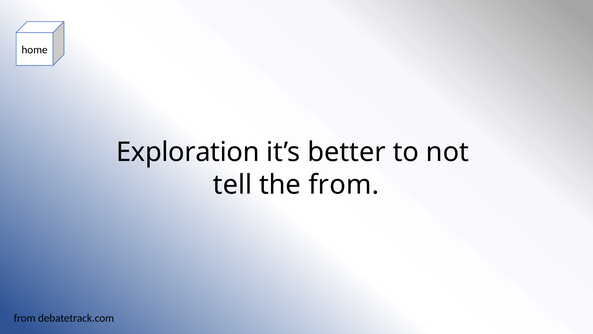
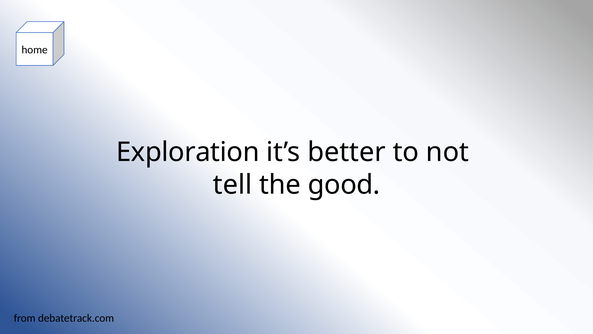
the from: from -> good (344, 185)
